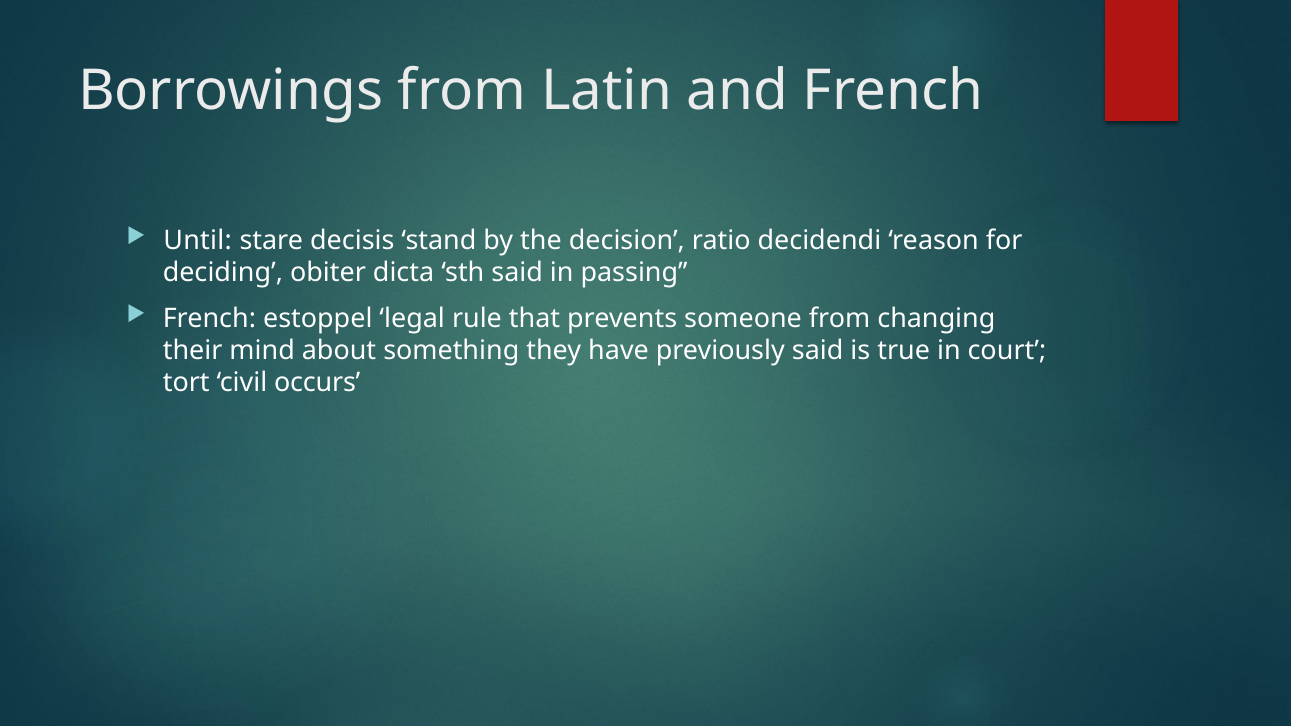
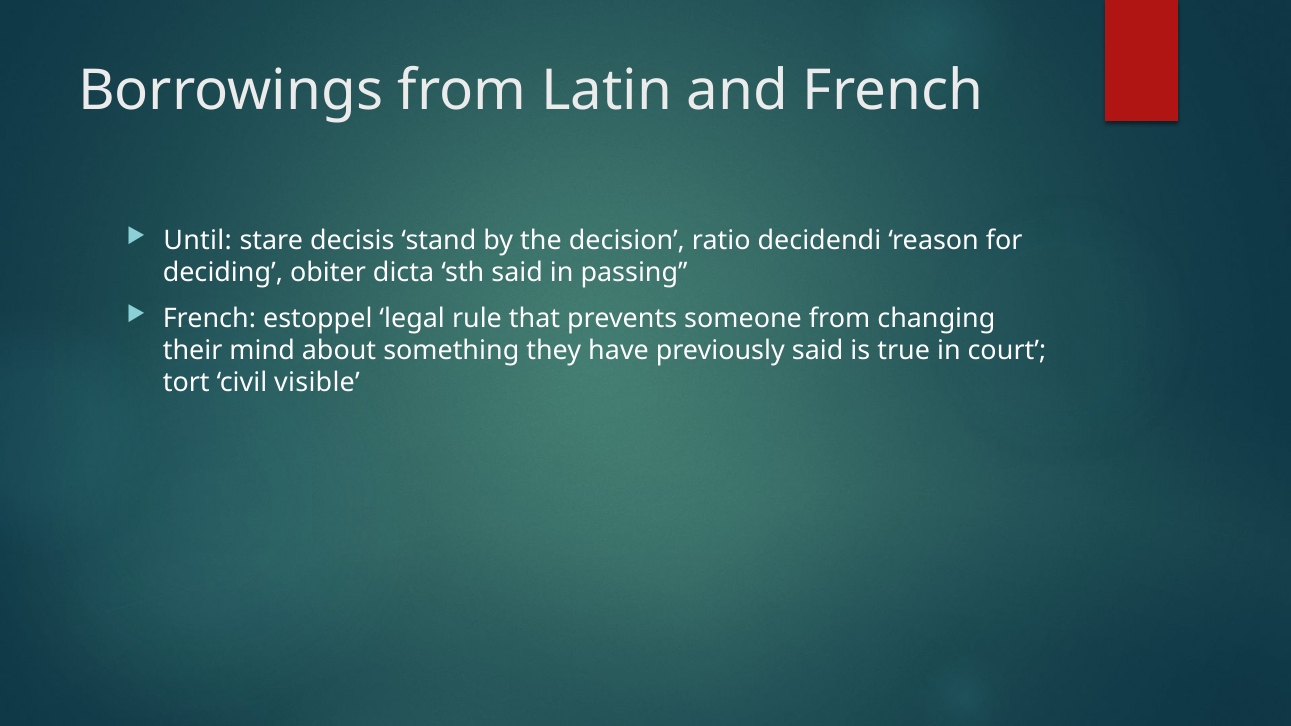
occurs: occurs -> visible (317, 383)
